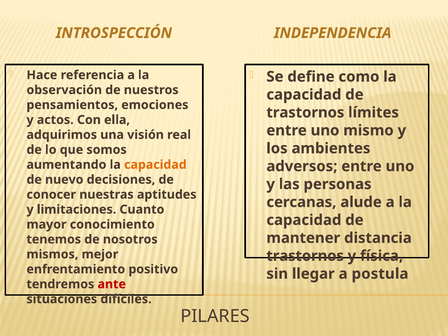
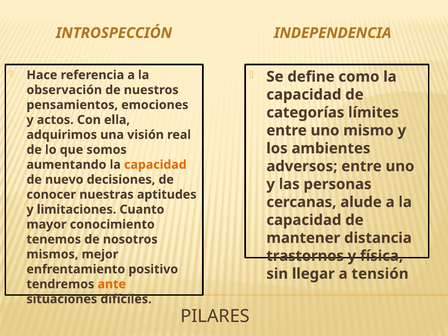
trastornos: trastornos -> categorías (305, 113)
postula: postula -> tensión (380, 274)
ante colour: red -> orange (112, 284)
